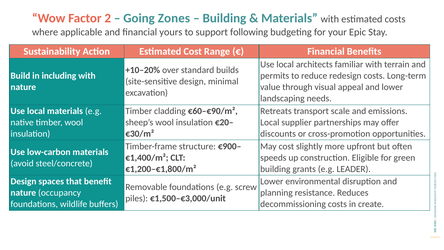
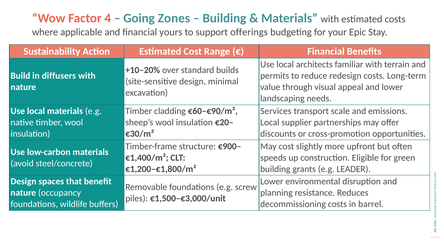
2: 2 -> 4 (108, 18)
following: following -> offerings (249, 32)
including: including -> diffusers (59, 76)
Retreats: Retreats -> Services (276, 111)
create: create -> barrel (371, 204)
